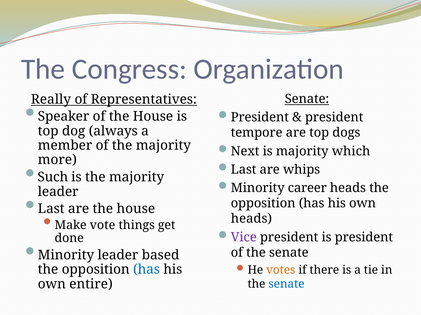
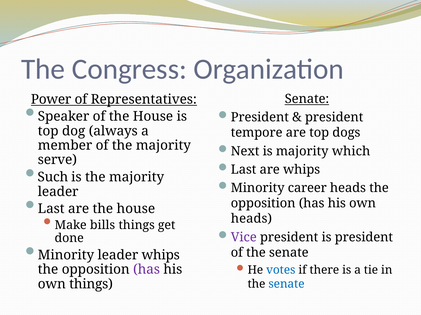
Really: Really -> Power (51, 99)
more: more -> serve (57, 160)
vote: vote -> bills (103, 226)
leader based: based -> whips (161, 256)
votes colour: orange -> blue (281, 271)
has colour: blue -> purple (147, 270)
own entire: entire -> things (91, 285)
